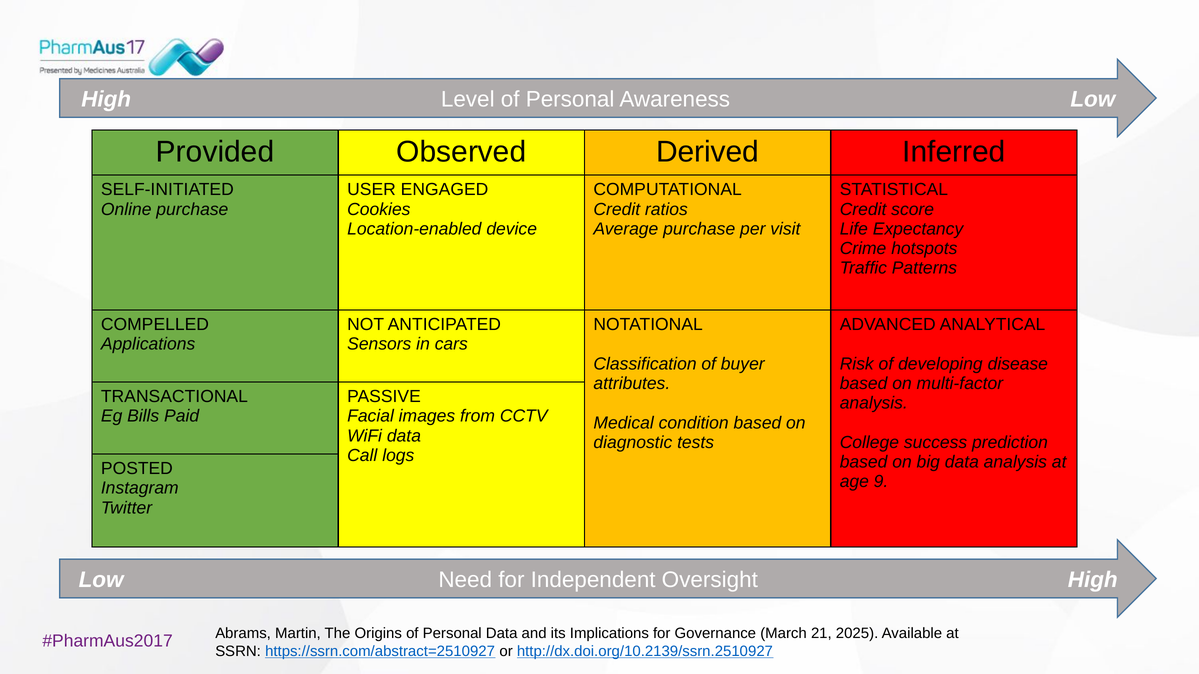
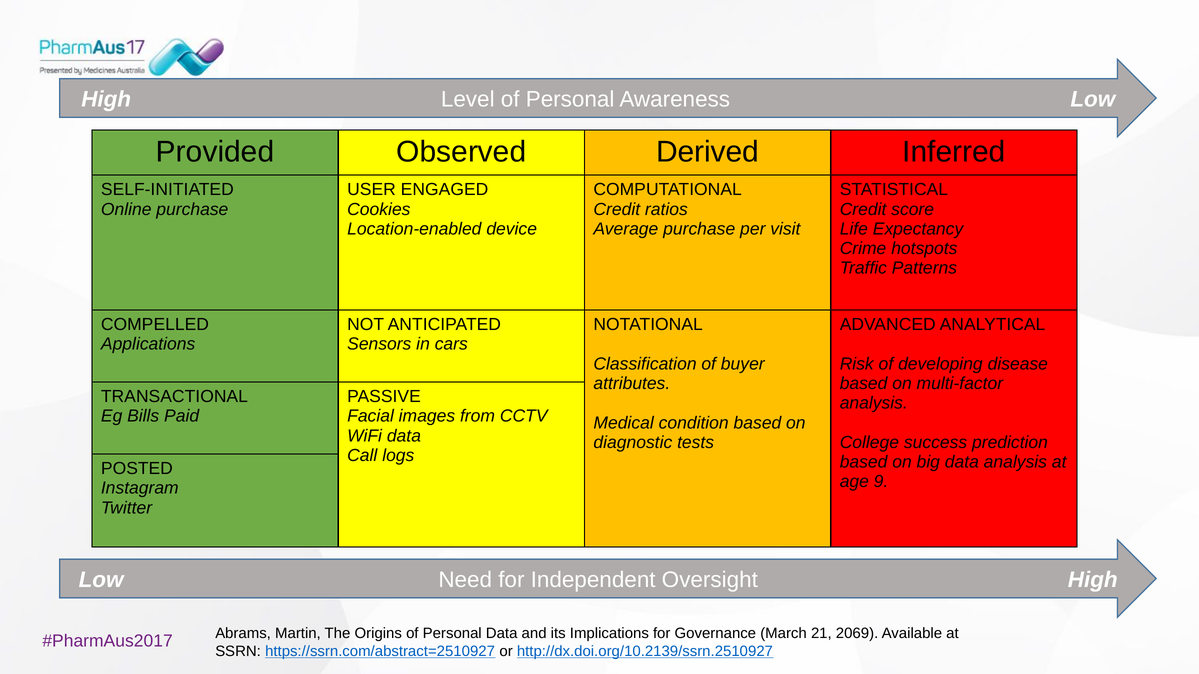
2025: 2025 -> 2069 (857, 634)
